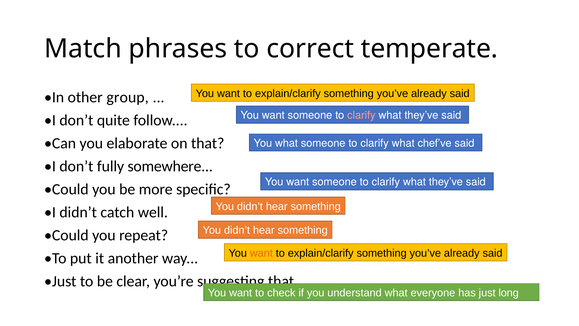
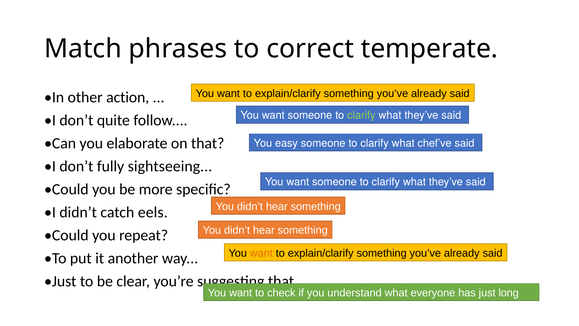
group: group -> action (128, 97)
clarify colour: pink -> light green (361, 115)
You what: what -> easy (286, 143)
somewhere: somewhere -> sightseeing (170, 166)
well: well -> eels (153, 212)
